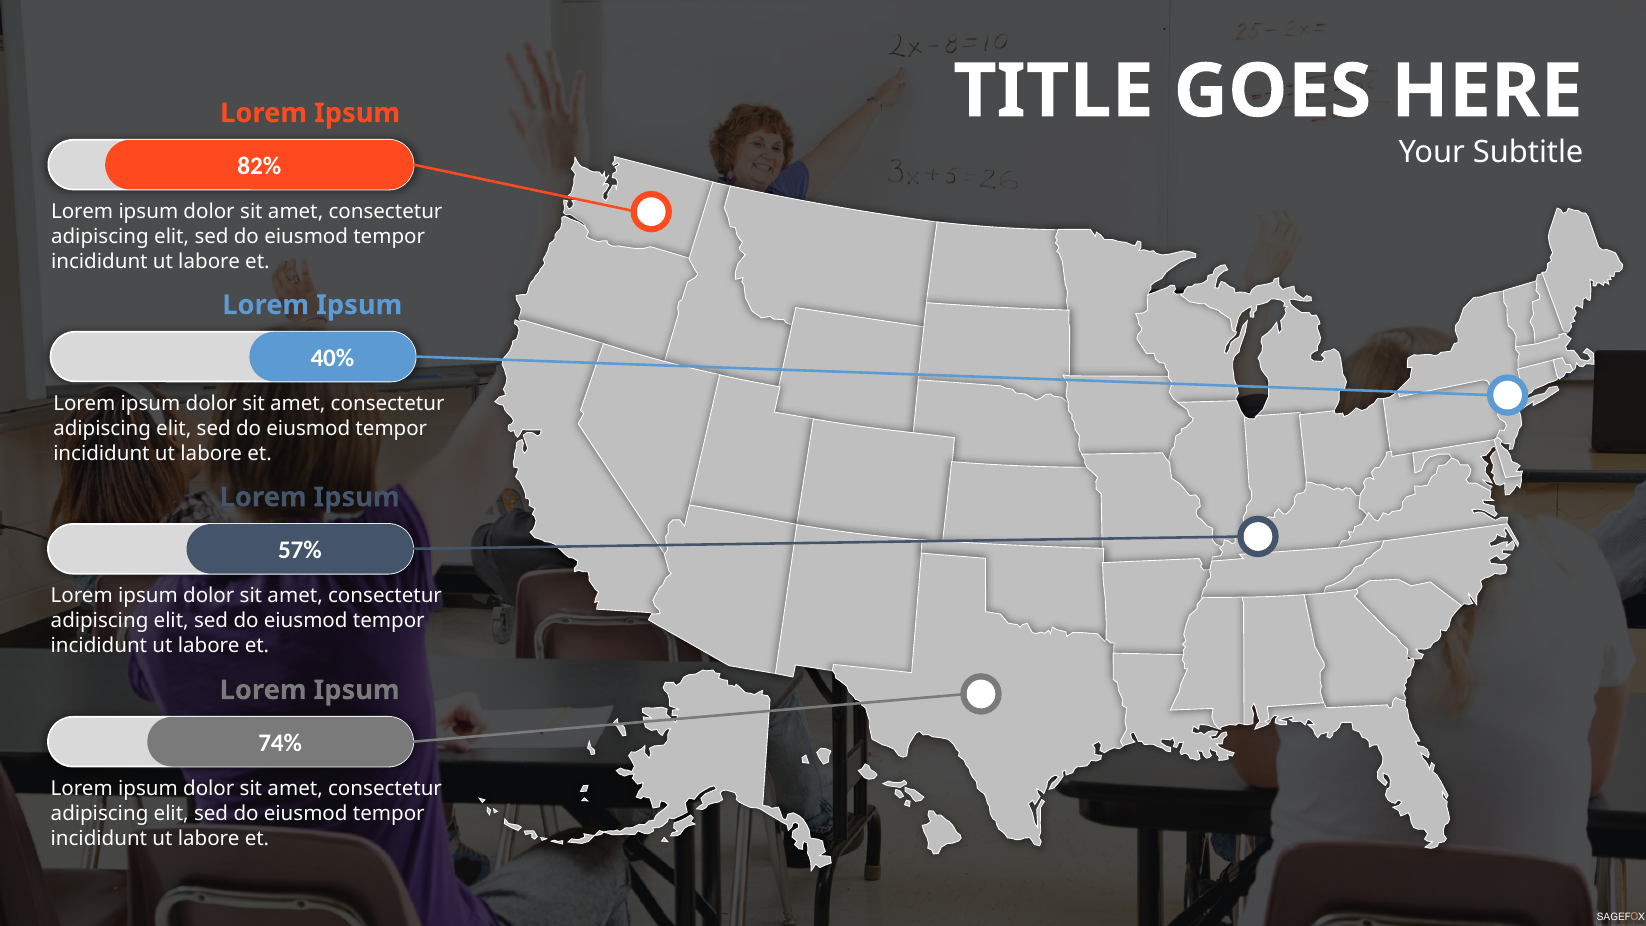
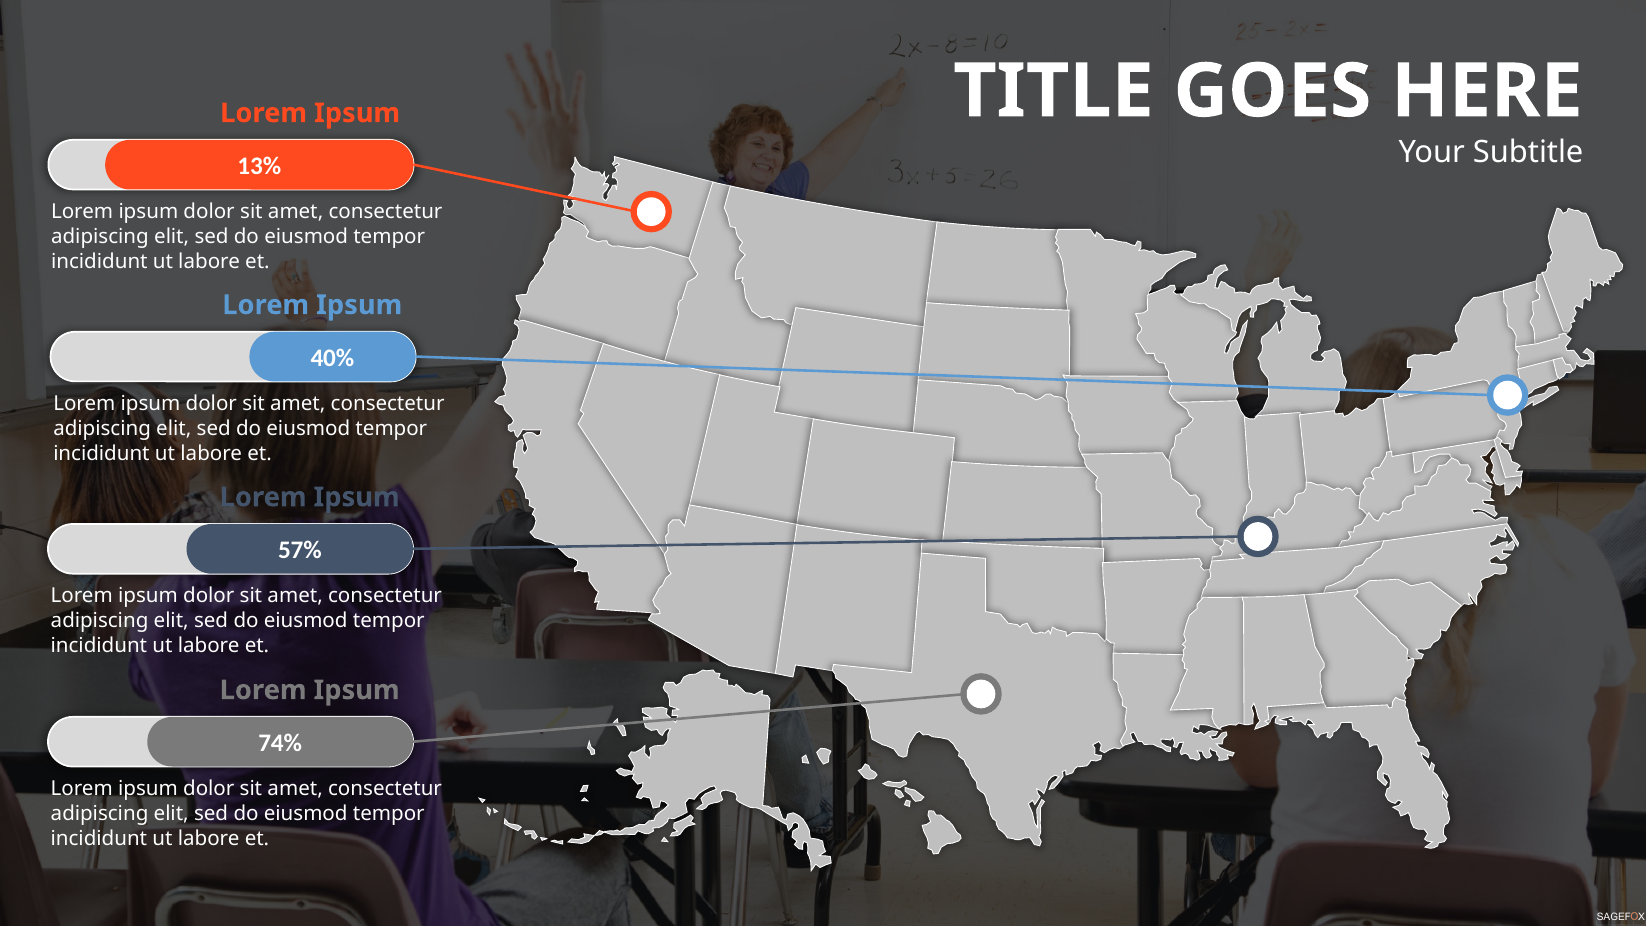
82%: 82% -> 13% (259, 166)
